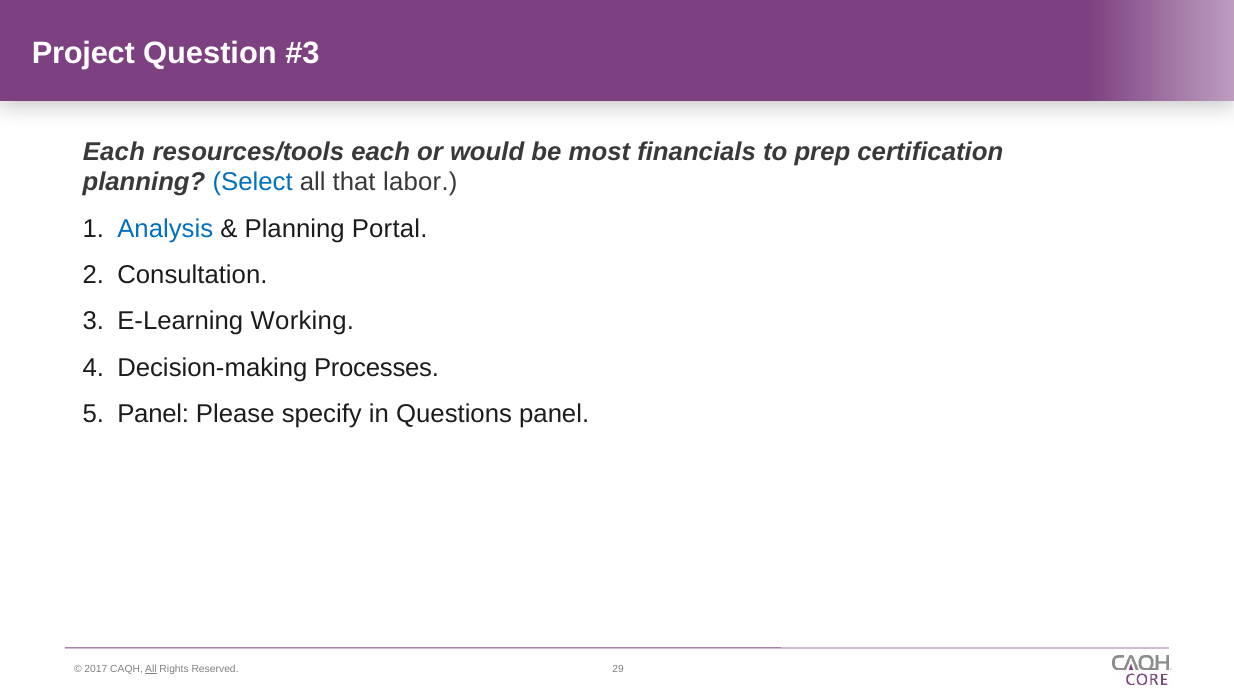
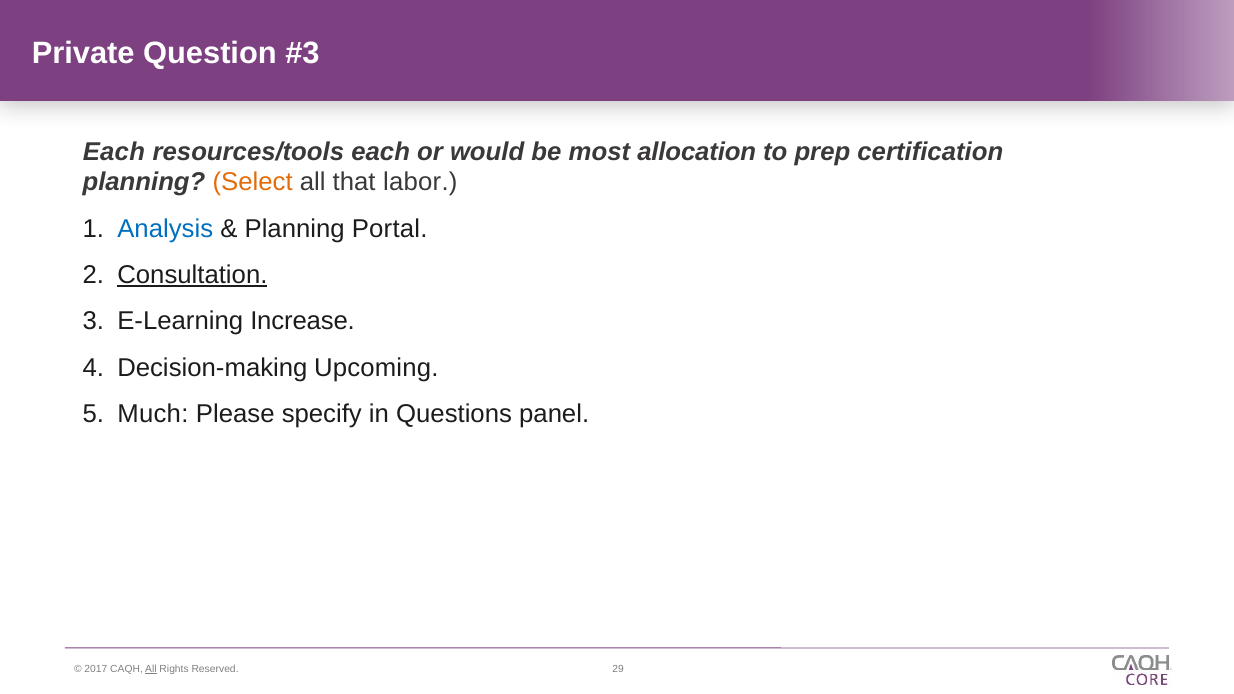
Project: Project -> Private (83, 53)
financials: financials -> allocation (697, 152)
Select colour: blue -> orange (253, 183)
Consultation underline: none -> present (192, 275)
Working: Working -> Increase (303, 321)
Processes: Processes -> Upcoming (376, 368)
Panel: Panel -> Much (153, 414)
